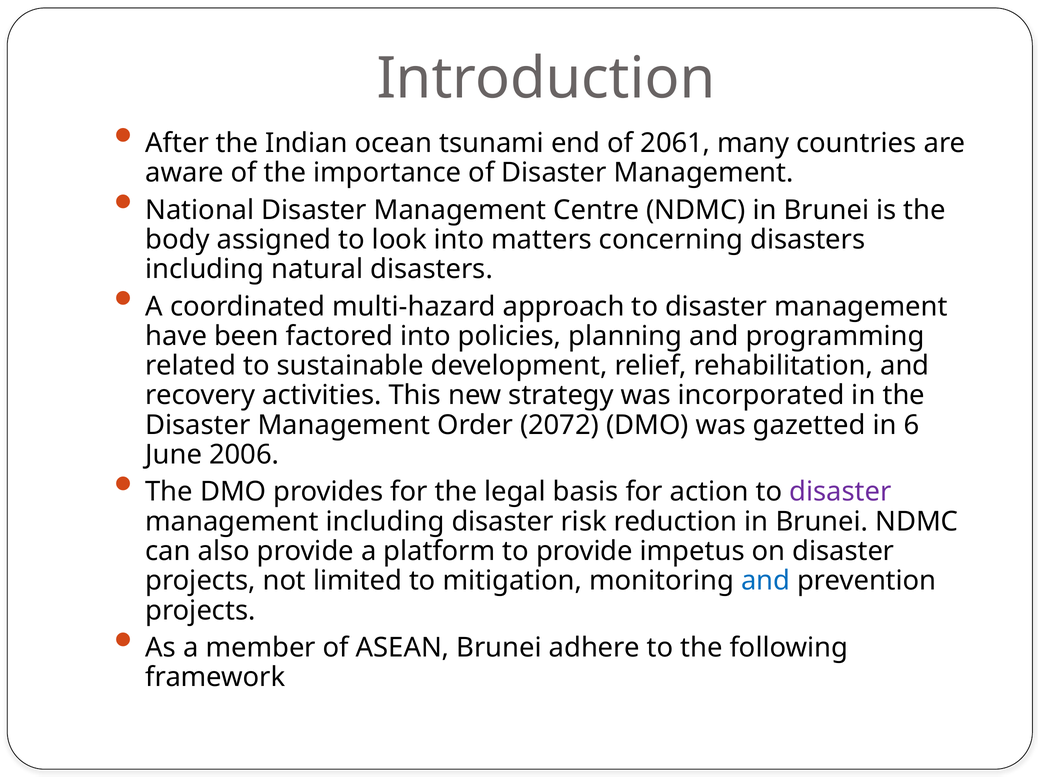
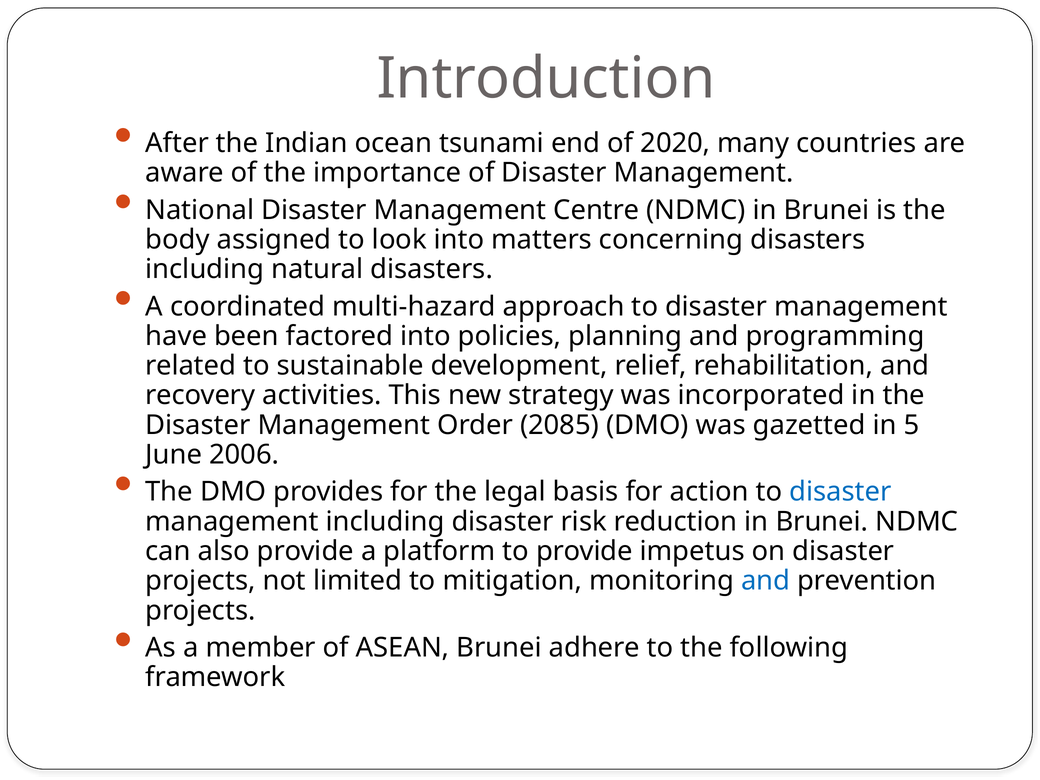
2061: 2061 -> 2020 (675, 143)
2072: 2072 -> 2085 (560, 425)
6: 6 -> 5 (911, 425)
disaster colour: purple -> blue (840, 492)
